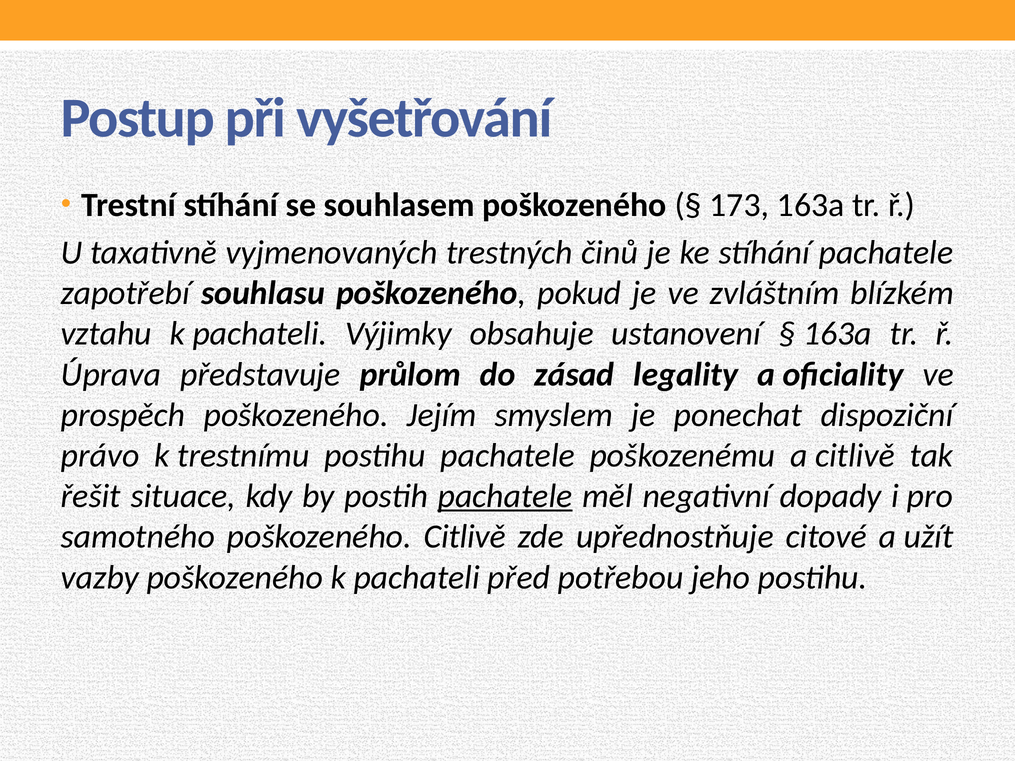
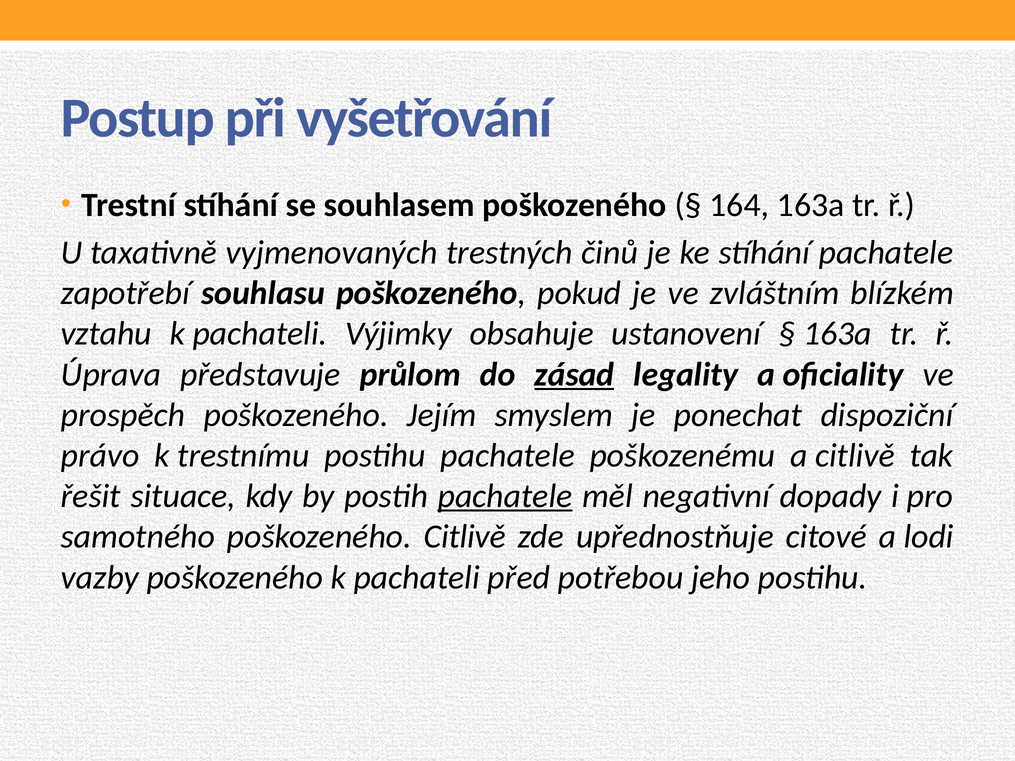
173: 173 -> 164 (739, 205)
zásad underline: none -> present (574, 375)
užít: užít -> lodi (929, 537)
